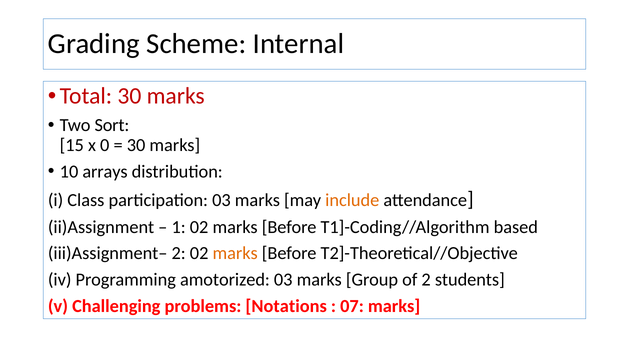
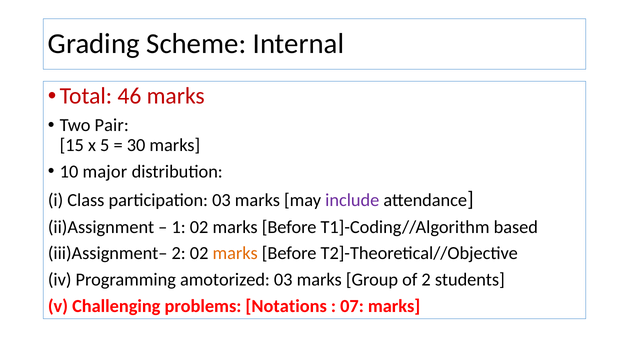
Total 30: 30 -> 46 (129, 96)
Sort: Sort -> Pair (112, 125)
0: 0 -> 5 (105, 145)
arrays: arrays -> major (105, 171)
include colour: orange -> purple (352, 200)
